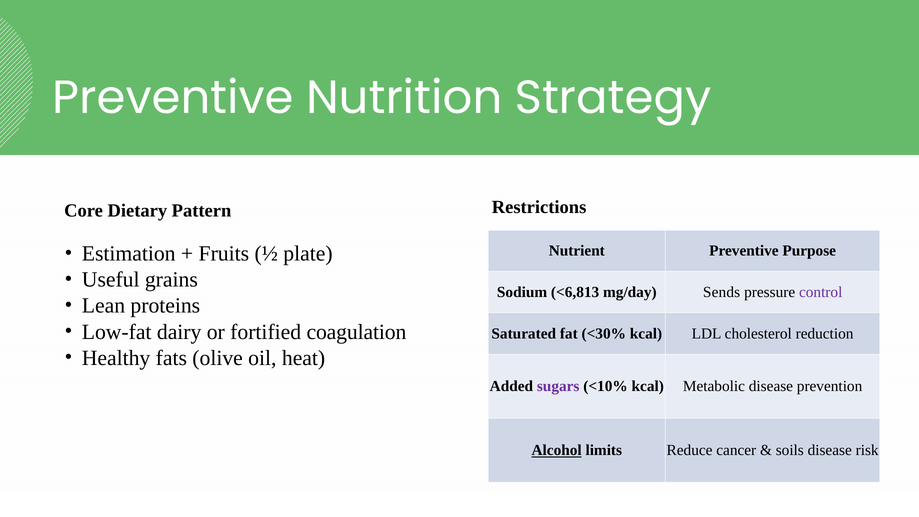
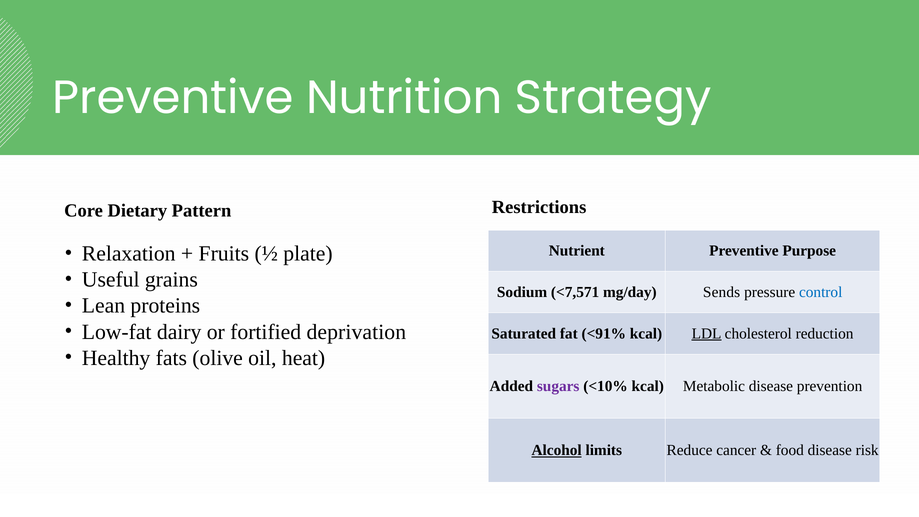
Estimation: Estimation -> Relaxation (129, 254)
<6,813: <6,813 -> <7,571 (575, 292)
control colour: purple -> blue (821, 292)
coagulation: coagulation -> deprivation (356, 332)
<30%: <30% -> <91% (604, 334)
LDL underline: none -> present (707, 334)
soils: soils -> food (790, 450)
